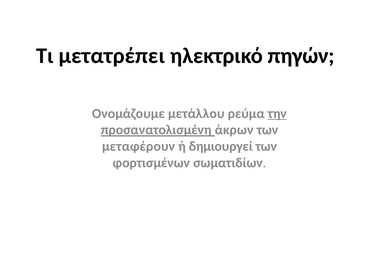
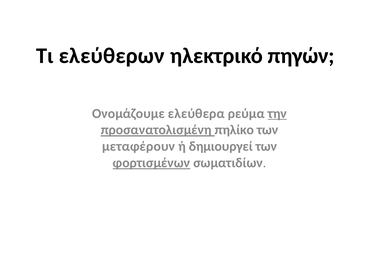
μετατρέπει: μετατρέπει -> ελεύθερων (112, 56)
μετάλλου: μετάλλου -> ελεύθερα (196, 113)
άκρων: άκρων -> πηλίκο (234, 130)
φορτισμένων underline: none -> present (151, 163)
